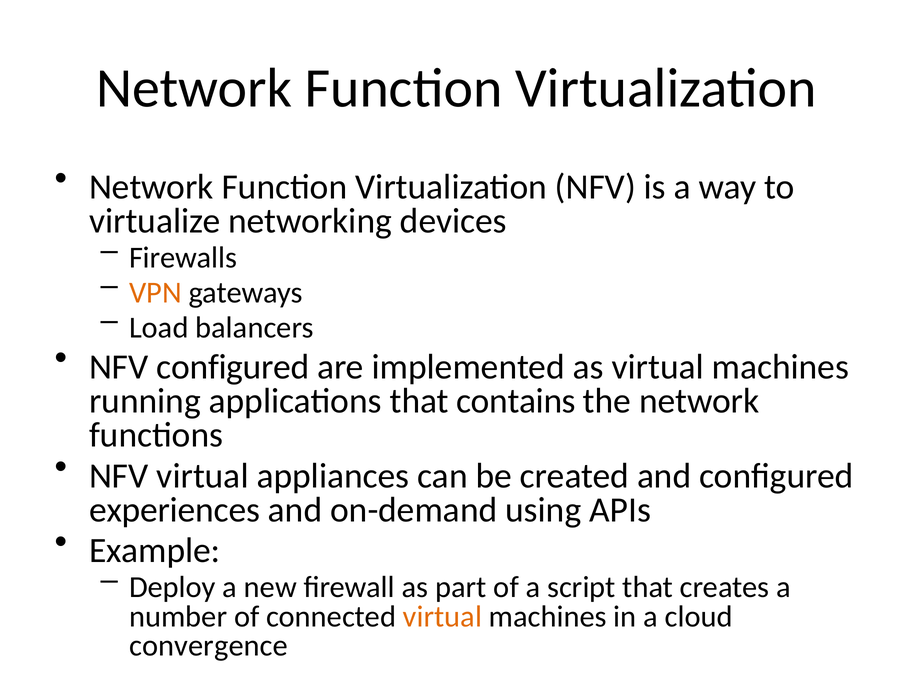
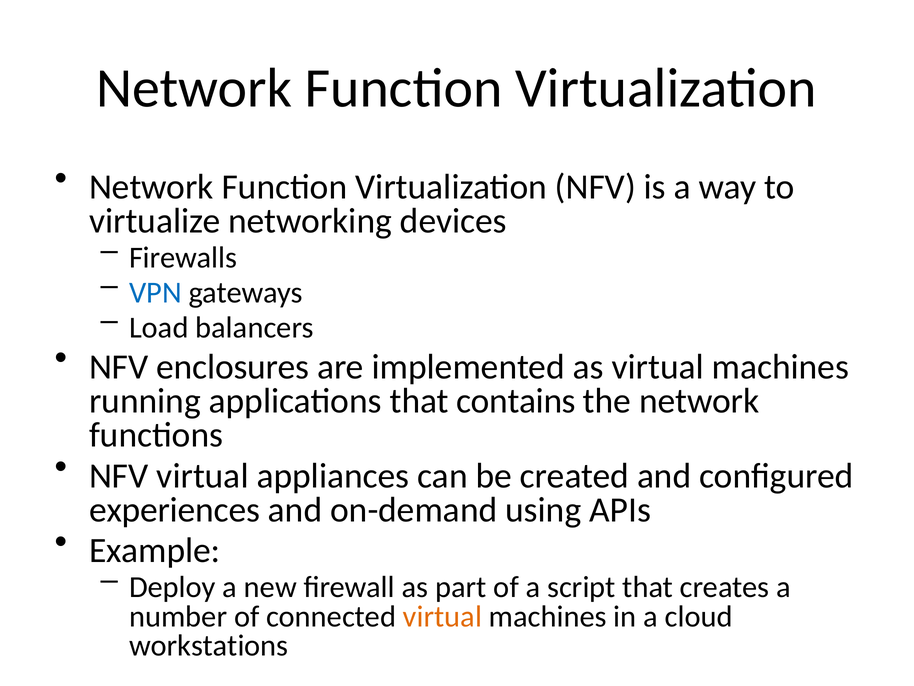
VPN colour: orange -> blue (155, 293)
NFV configured: configured -> enclosures (233, 367)
convergence: convergence -> workstations (209, 645)
